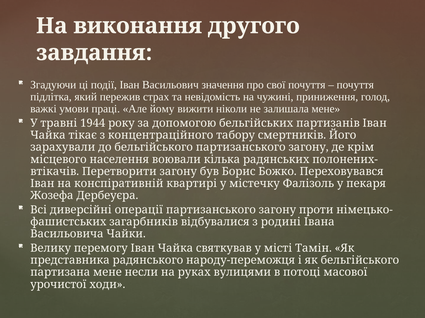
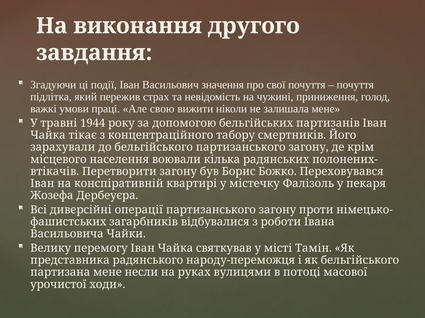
йому: йому -> свою (162, 109)
родині: родині -> роботи (281, 222)
